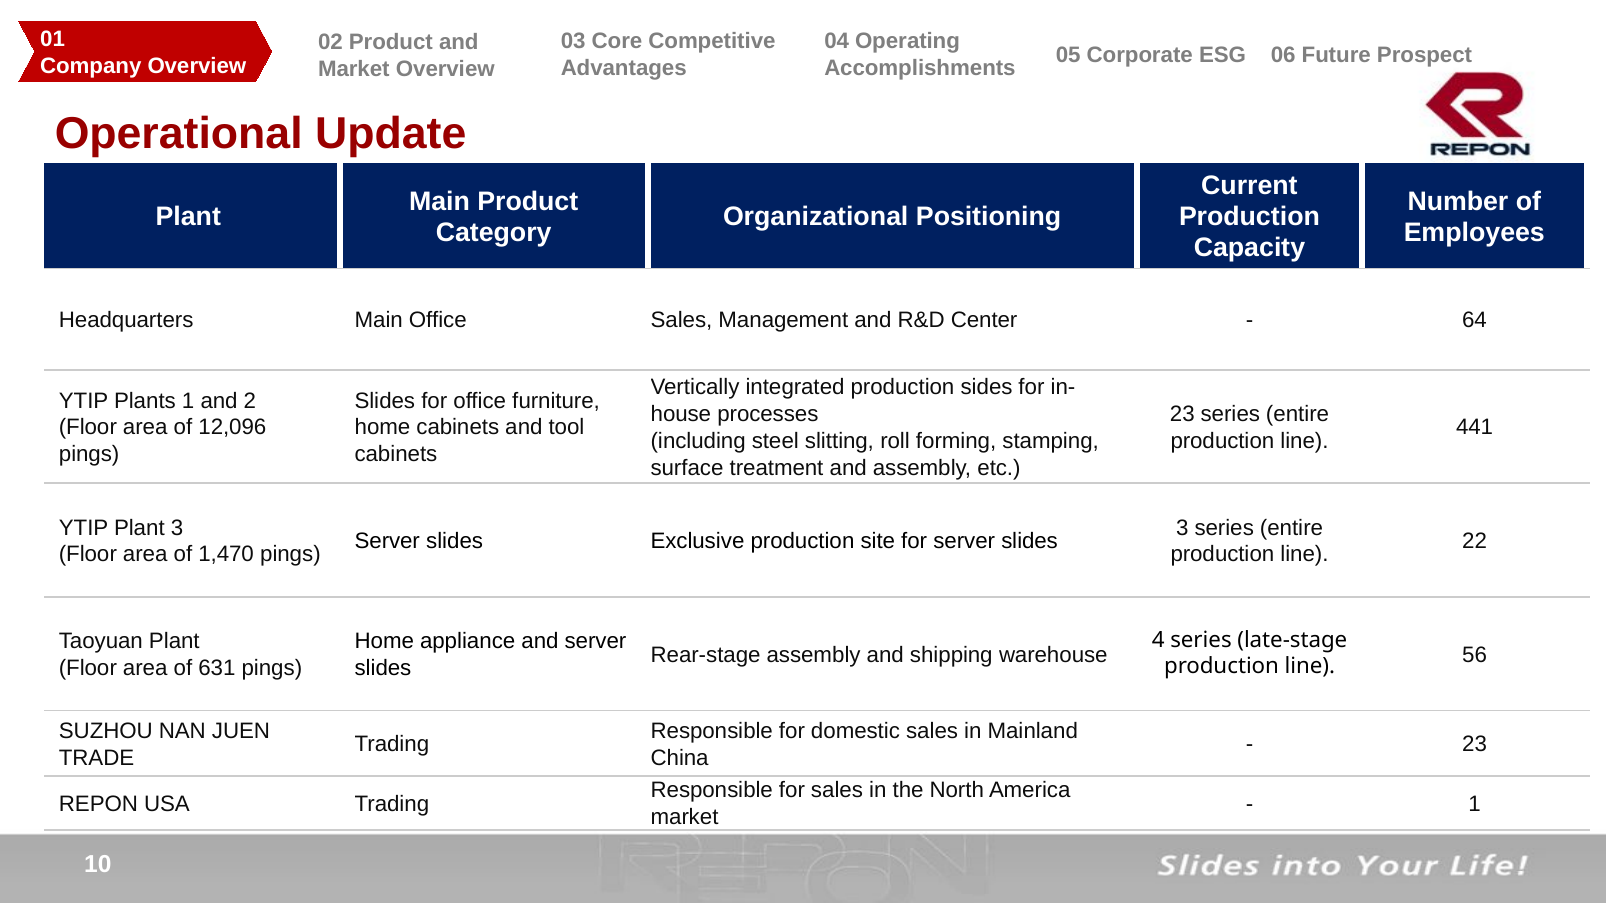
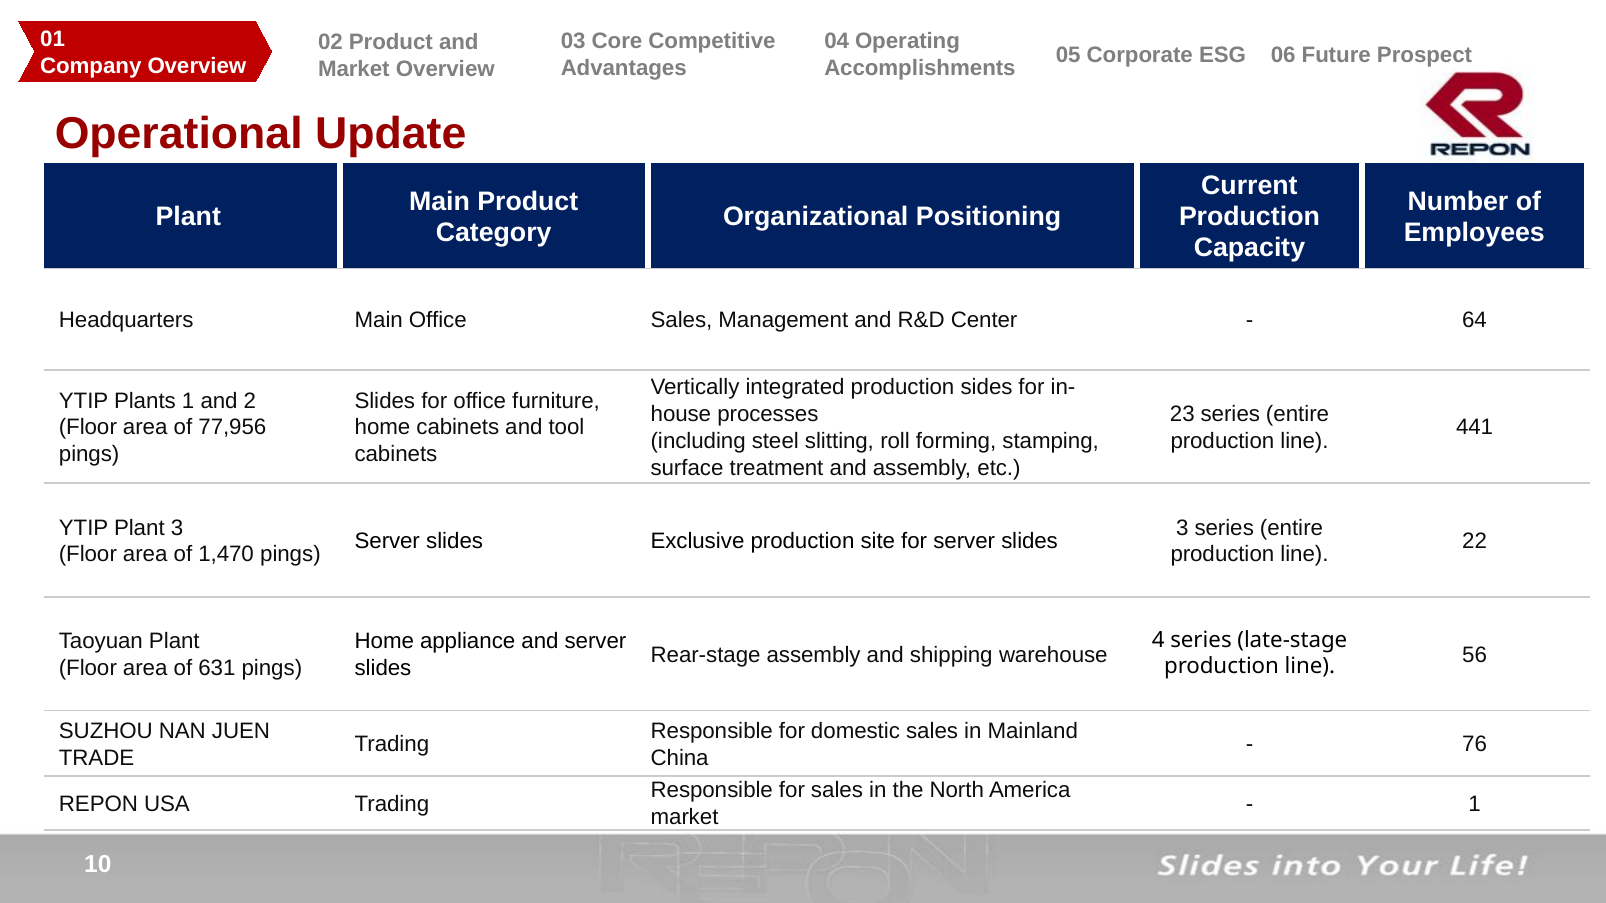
12,096: 12,096 -> 77,956 (232, 428)
23: 23 -> 76 (1475, 745)
